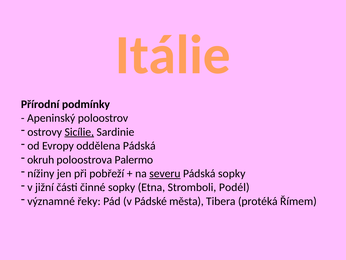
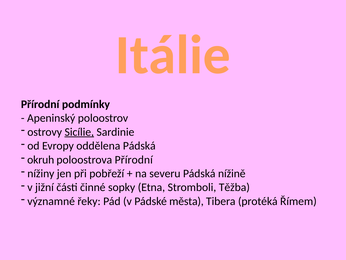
poloostrova Palermo: Palermo -> Přírodní (134, 159)
severu underline: present -> none (165, 173)
Pádská sopky: sopky -> nížině (232, 173)
Podél: Podél -> Těžba (234, 187)
